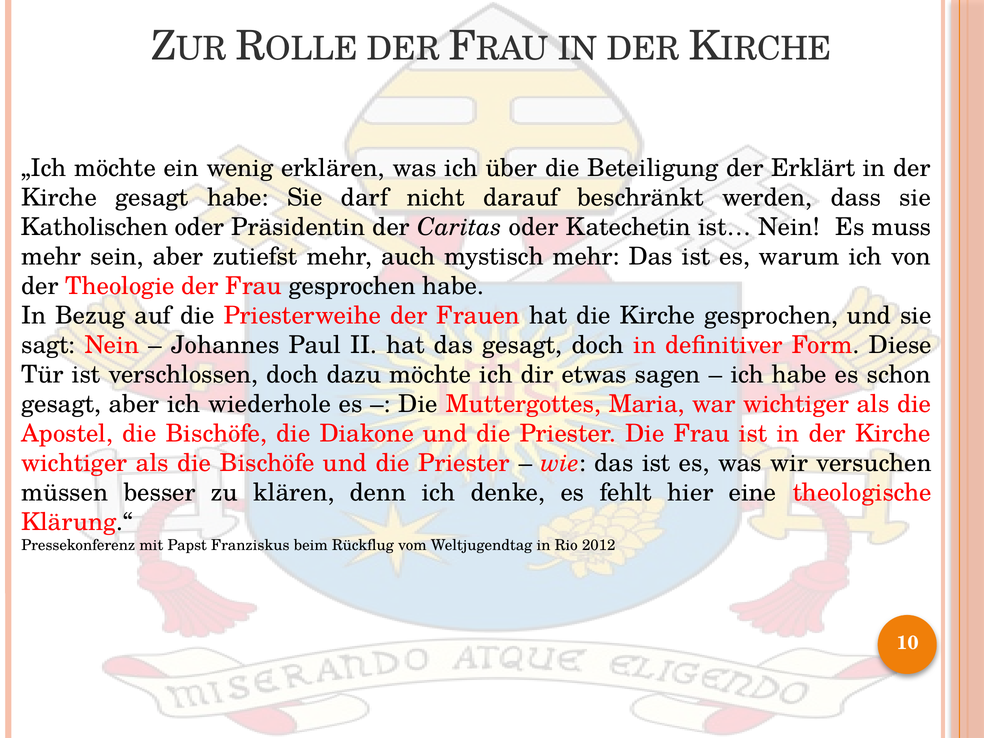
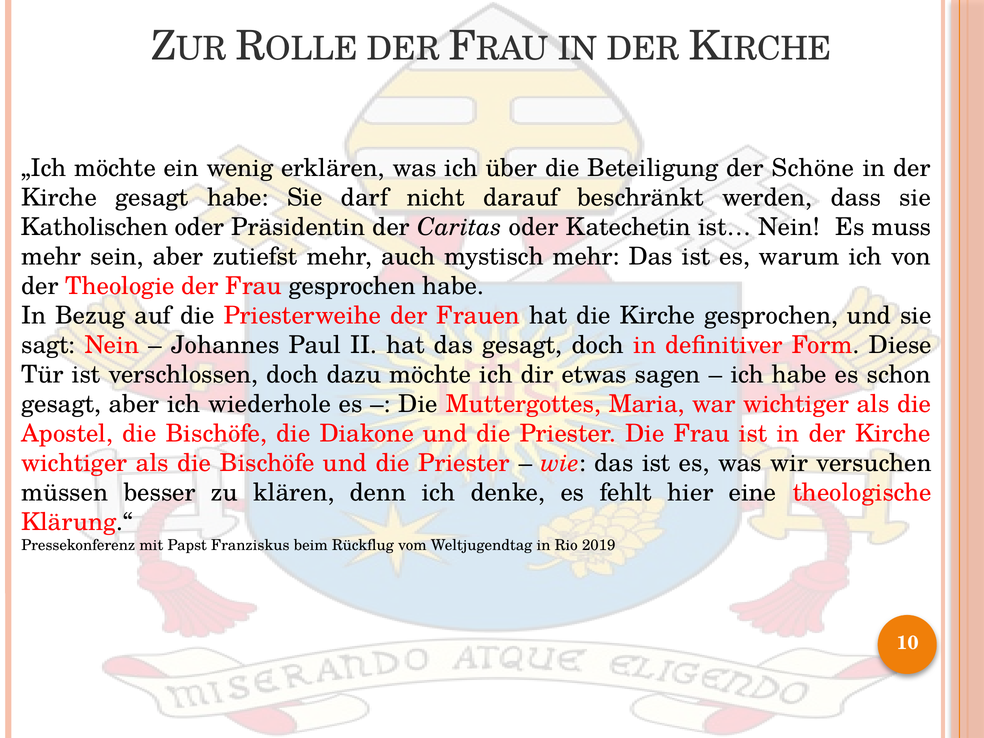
Erklärt: Erklärt -> Schöne (813, 168)
2012: 2012 -> 2019 (599, 545)
